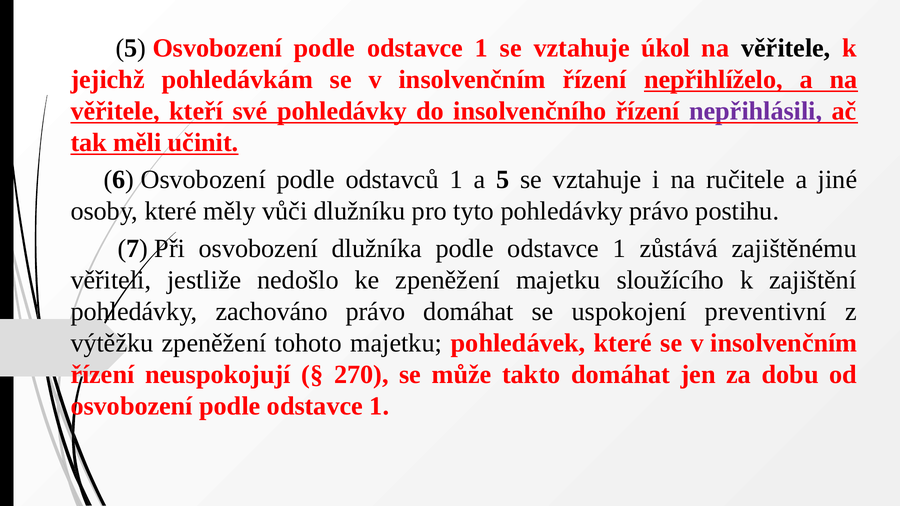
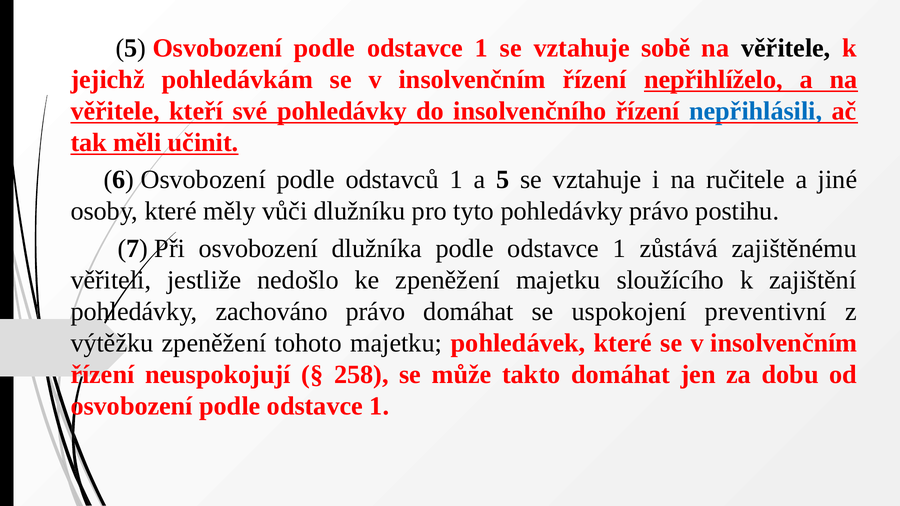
úkol: úkol -> sobě (666, 48)
nepřihlásili colour: purple -> blue (756, 111)
270: 270 -> 258 (361, 375)
